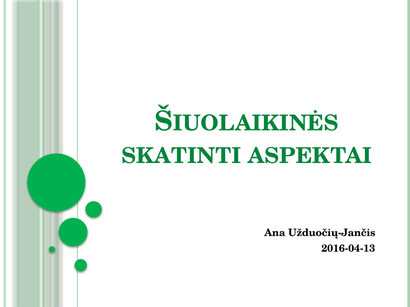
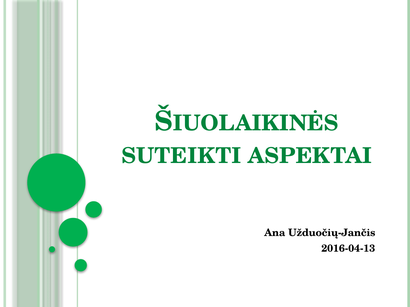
SKATINTI: SKATINTI -> SUTEIKTI (181, 156)
